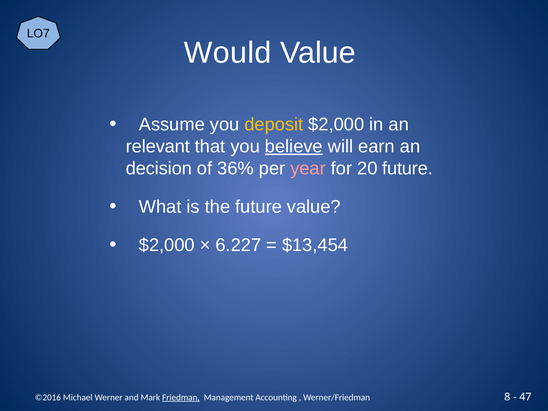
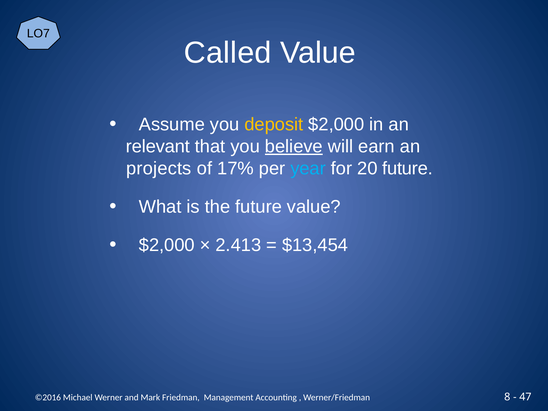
Would: Would -> Called (228, 53)
decision: decision -> projects (159, 168)
36%: 36% -> 17% (236, 168)
year colour: pink -> light blue (308, 168)
6.227: 6.227 -> 2.413 (238, 245)
Friedman underline: present -> none (181, 397)
